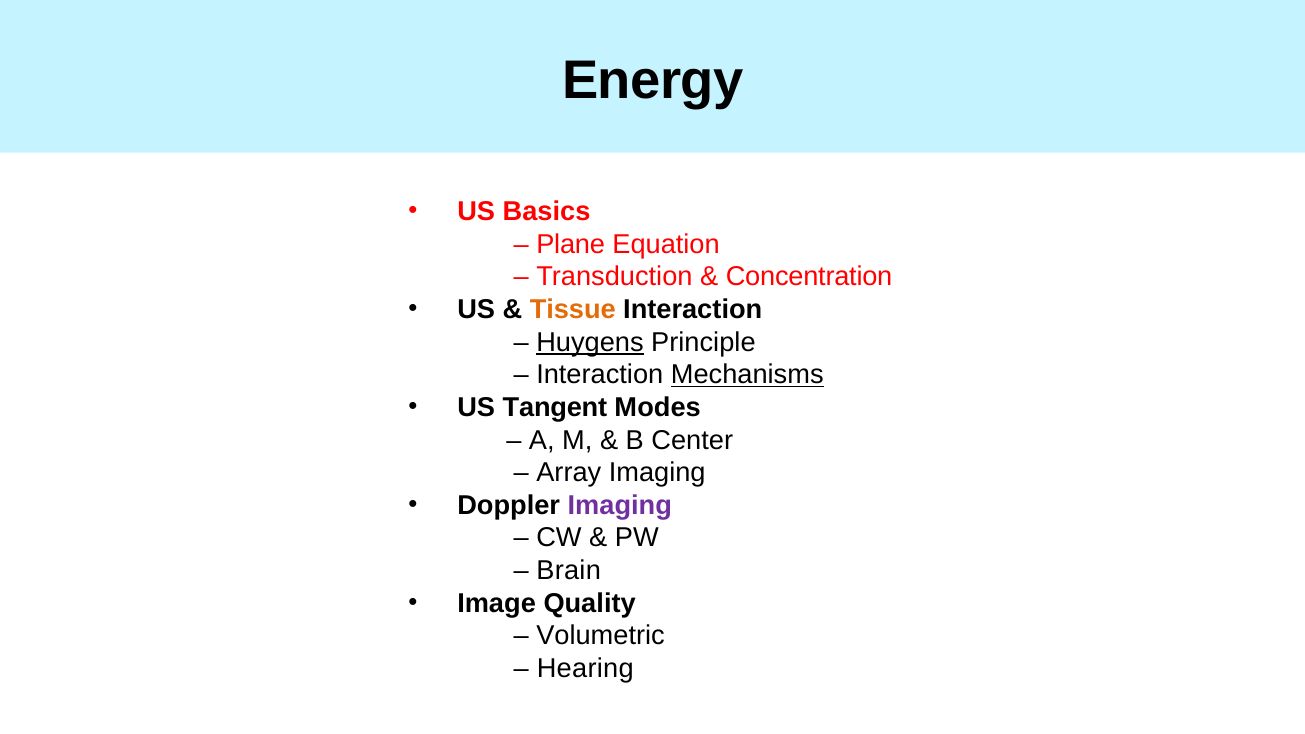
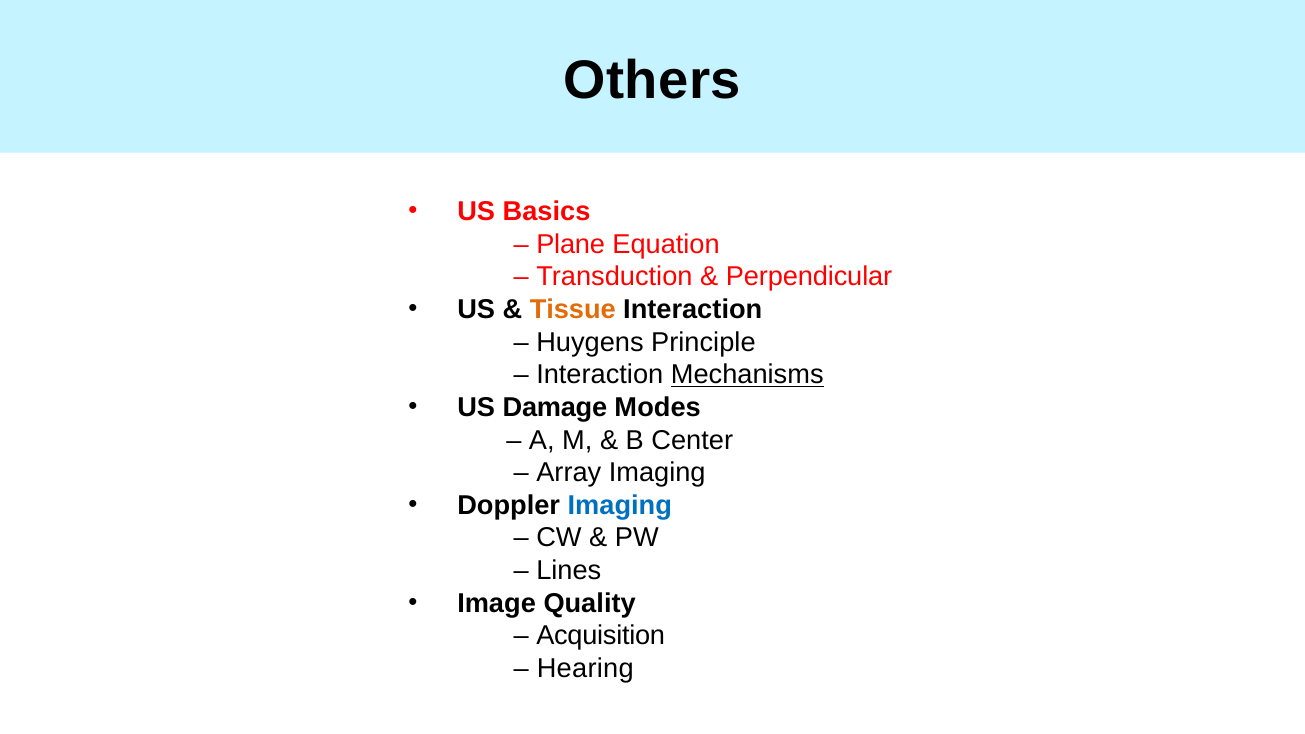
Energy: Energy -> Others (652, 80)
Concentration: Concentration -> Perpendicular (809, 277)
Huygens underline: present -> none (590, 342)
Tangent: Tangent -> Damage (555, 407)
Imaging colour: purple -> blue (620, 505)
Brain: Brain -> Lines (569, 571)
Volumetric: Volumetric -> Acquisition (601, 636)
